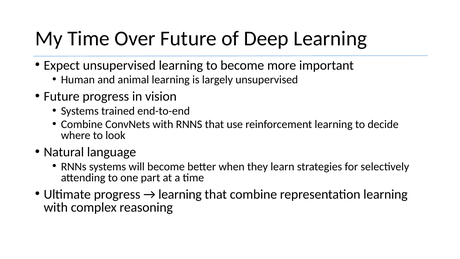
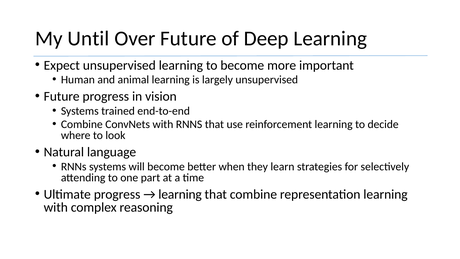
My Time: Time -> Until (88, 39)
